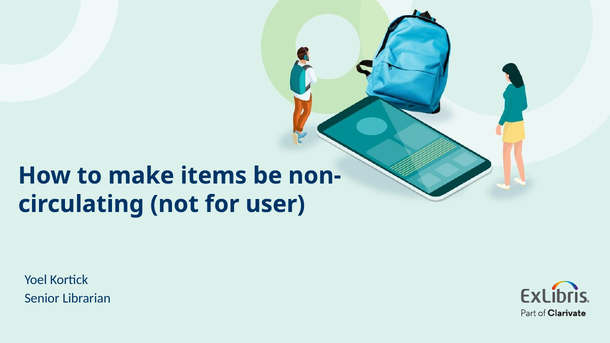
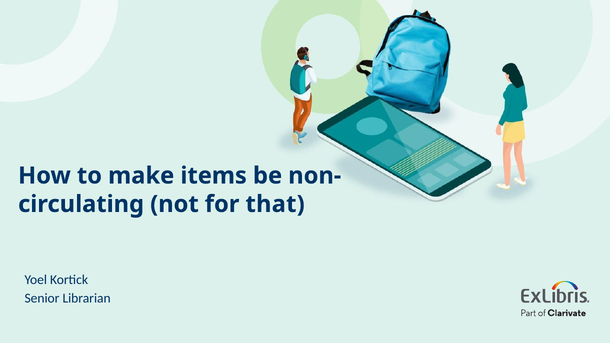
user: user -> that (275, 204)
